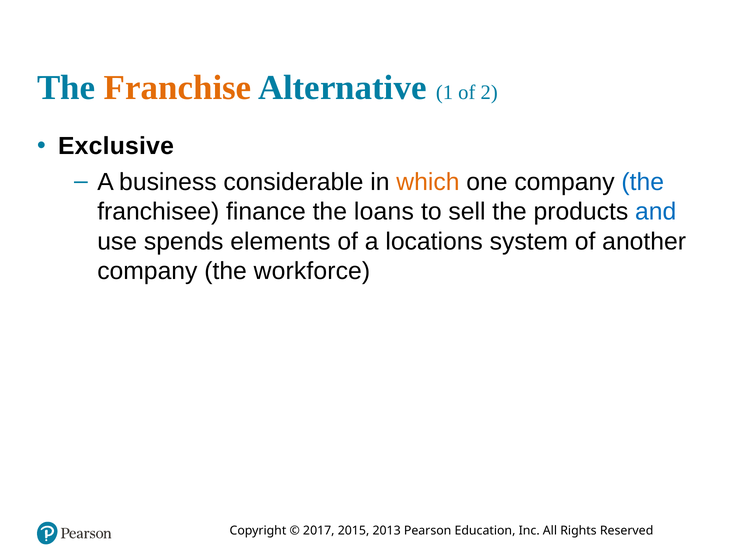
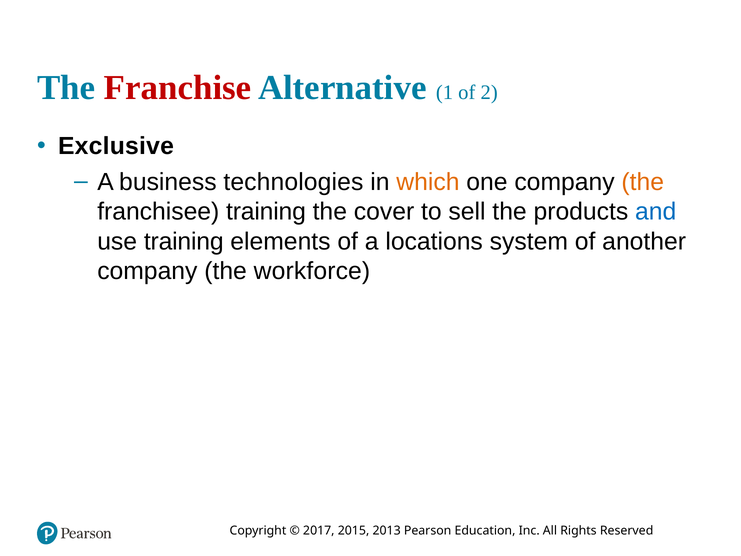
Franchise colour: orange -> red (178, 88)
considerable: considerable -> technologies (293, 182)
the colour: blue -> orange (643, 182)
franchisee finance: finance -> training (266, 212)
loans: loans -> cover (384, 212)
use spends: spends -> training (184, 241)
